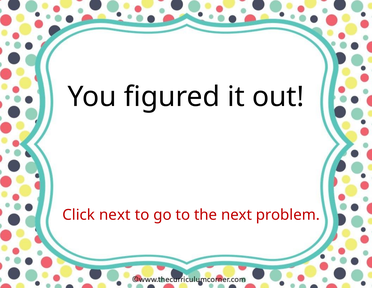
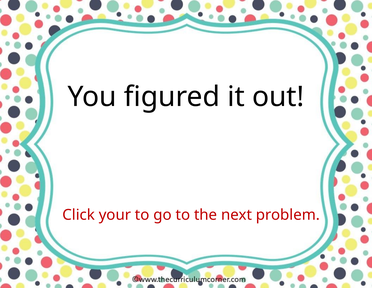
Click next: next -> your (115, 214)
